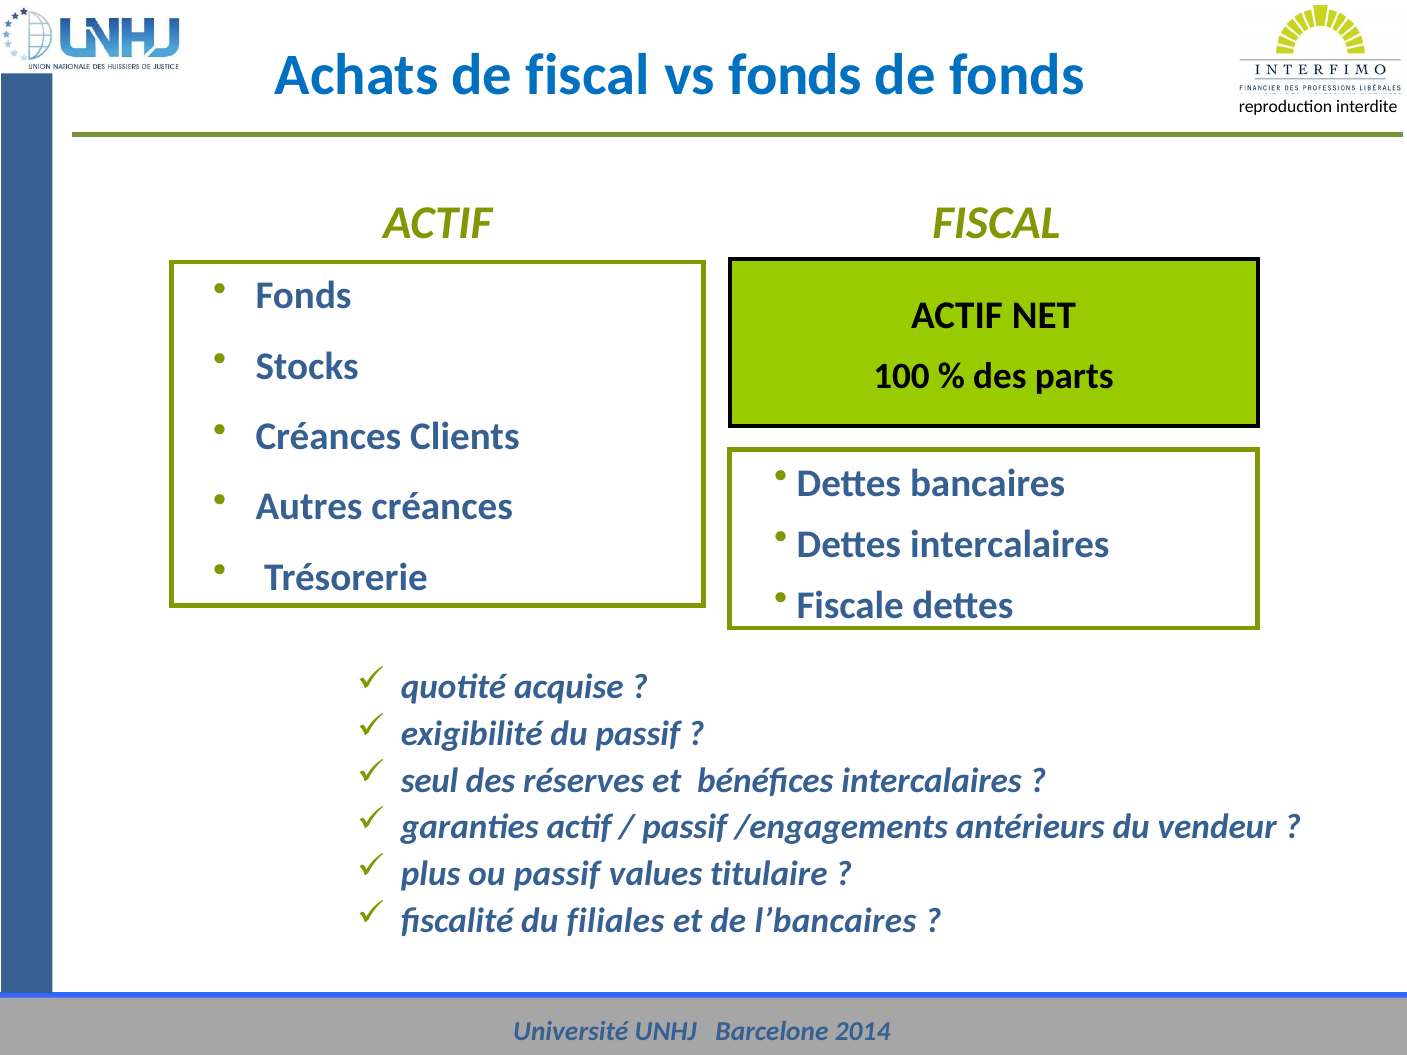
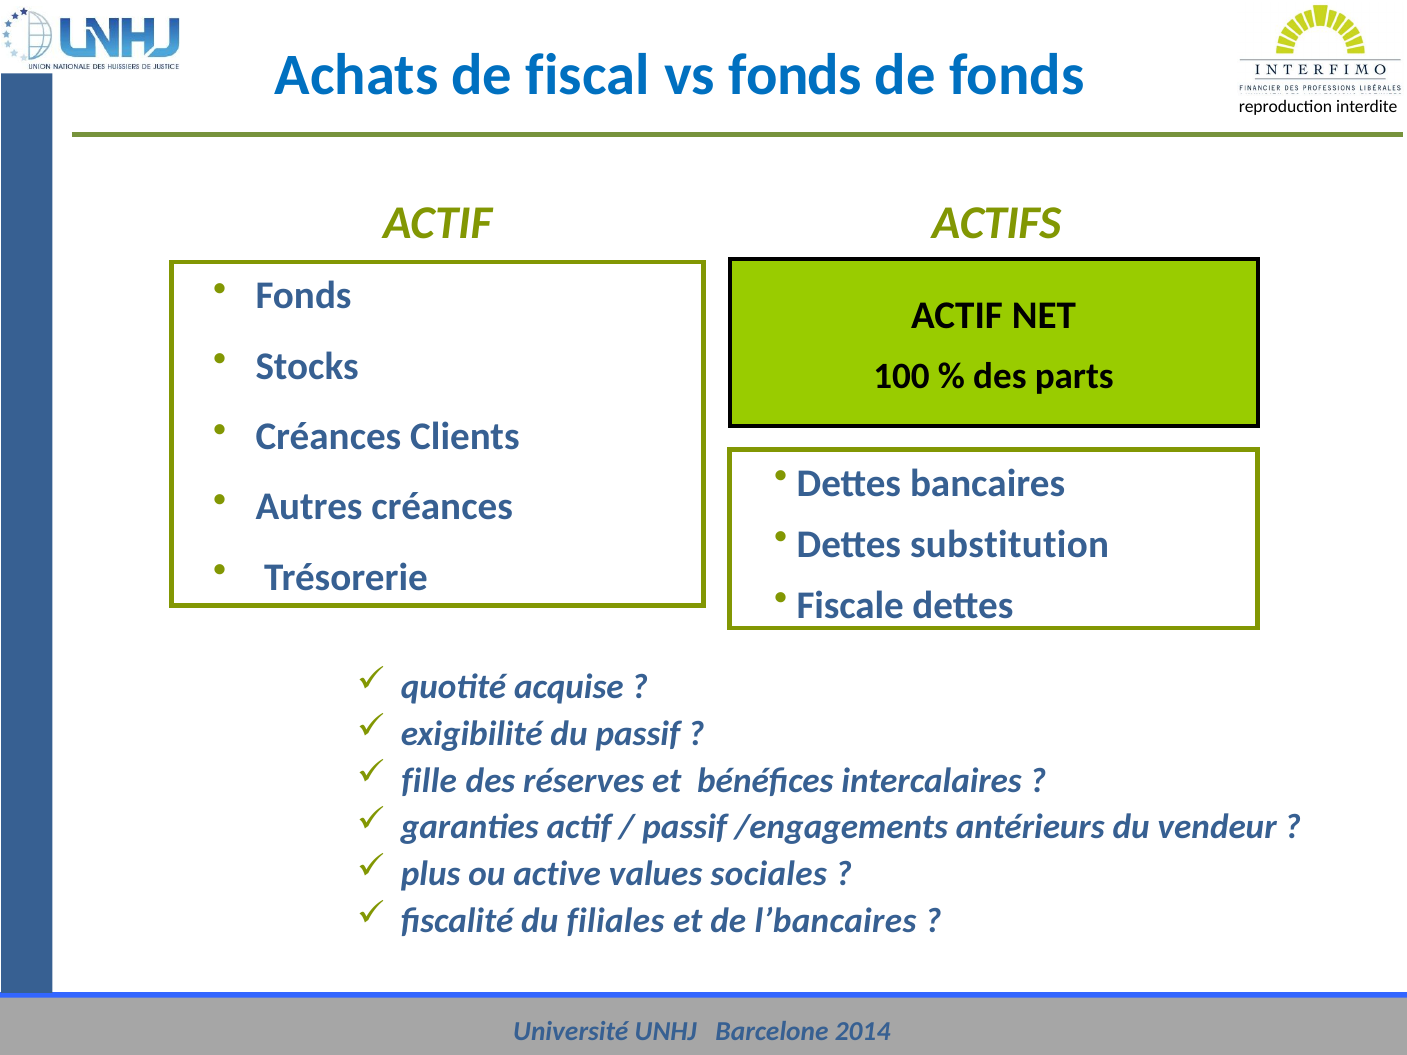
ACTIF FISCAL: FISCAL -> ACTIFS (997, 223)
Dettes intercalaires: intercalaires -> substitution (1010, 544)
seul: seul -> fille (429, 781)
ou passif: passif -> active (557, 874)
titulaire: titulaire -> sociales (769, 874)
